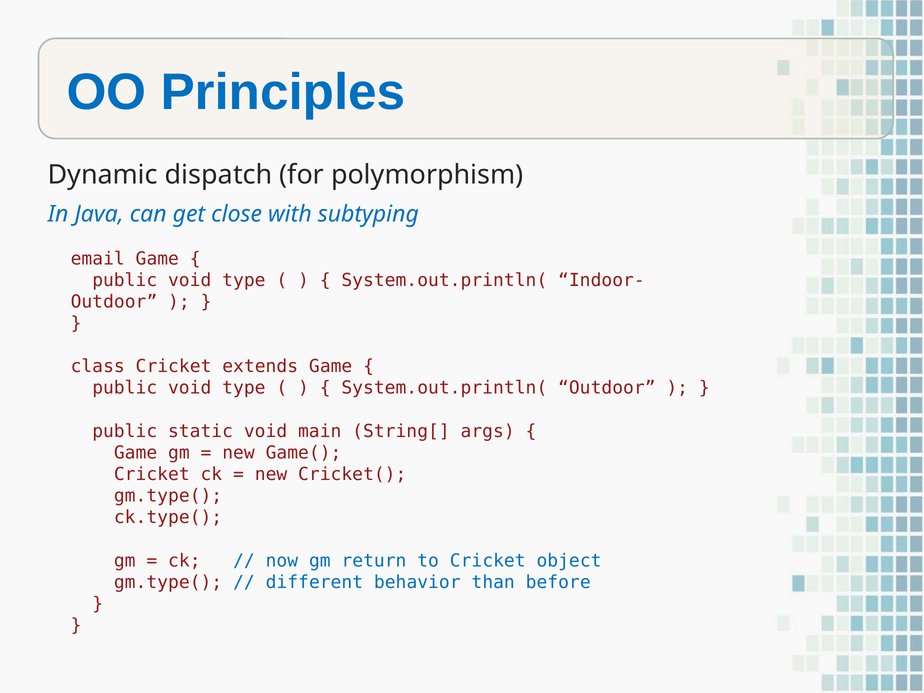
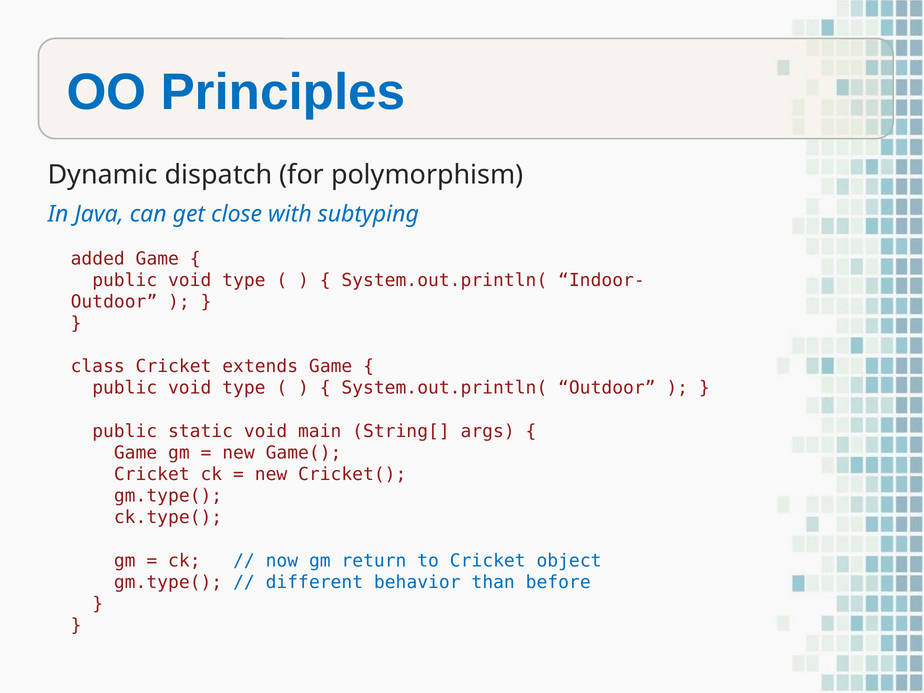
email: email -> added (98, 259)
